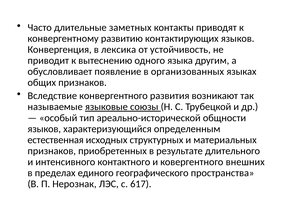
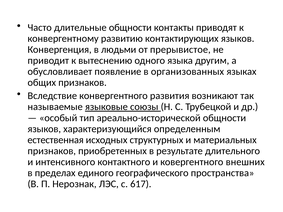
длительные заметных: заметных -> общности (130, 27)
лексика: лексика -> людьми (119, 50)
устойчивость: устойчивость -> прерывистое (180, 50)
